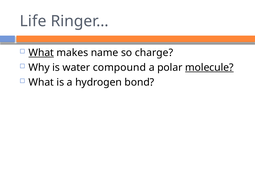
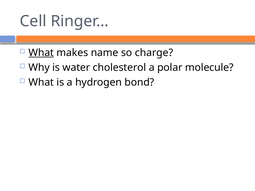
Life: Life -> Cell (33, 21)
compound: compound -> cholesterol (119, 68)
molecule underline: present -> none (209, 68)
